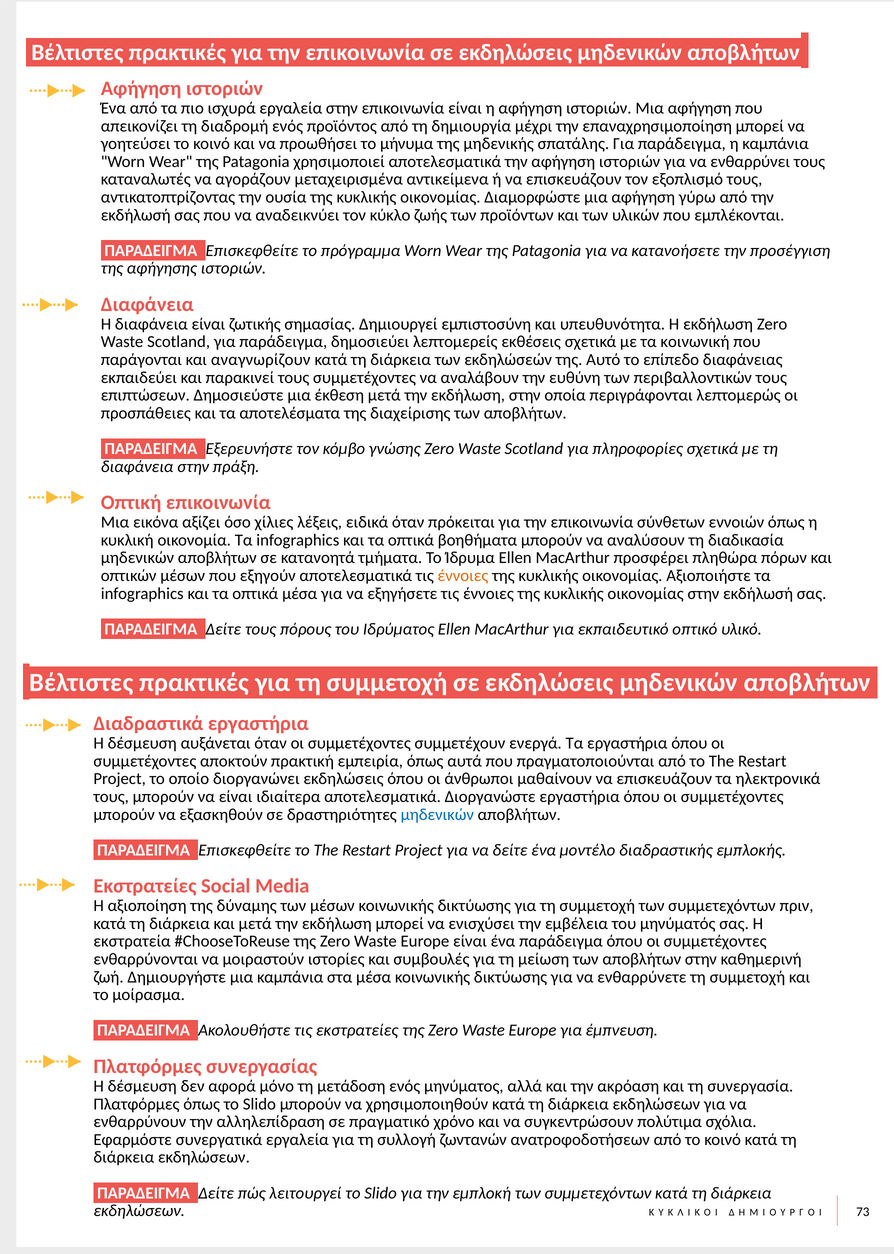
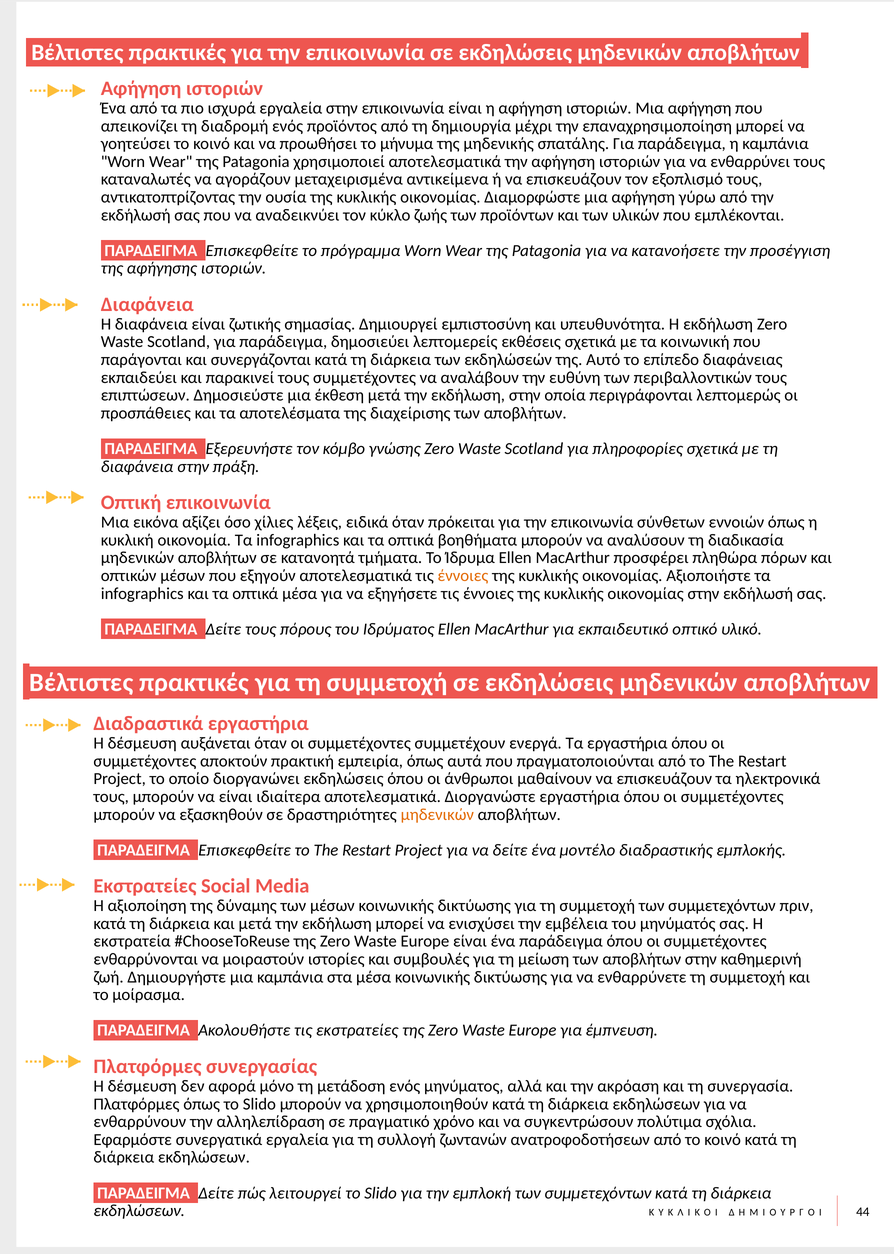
αναγνωρίζουν: αναγνωρίζουν -> συνεργάζονται (261, 360)
μηδενικών colour: blue -> orange (437, 815)
73: 73 -> 44 (863, 1212)
